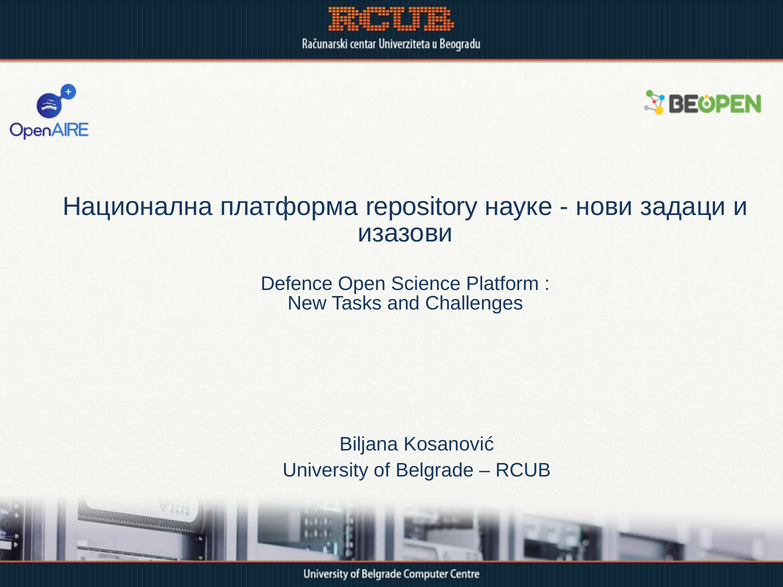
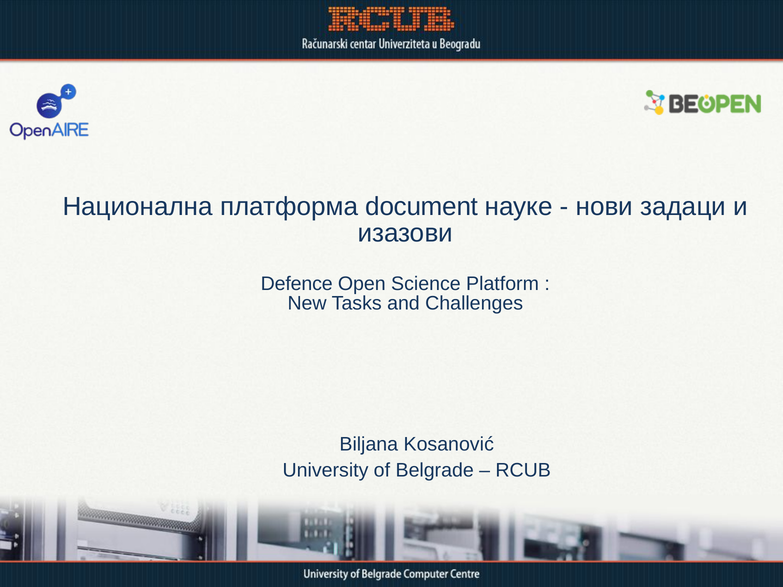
repository: repository -> document (422, 207)
